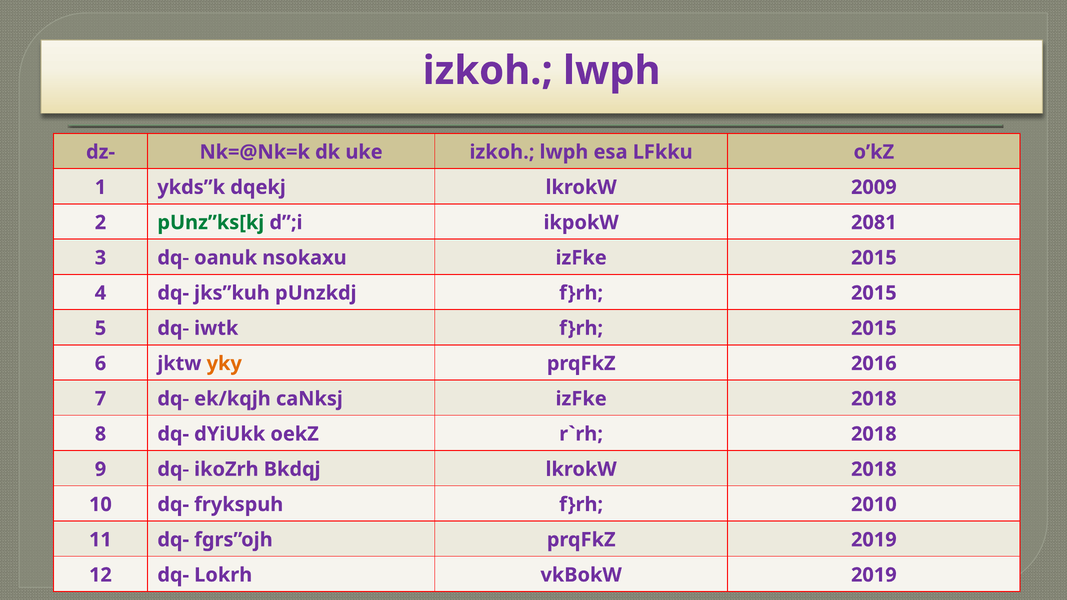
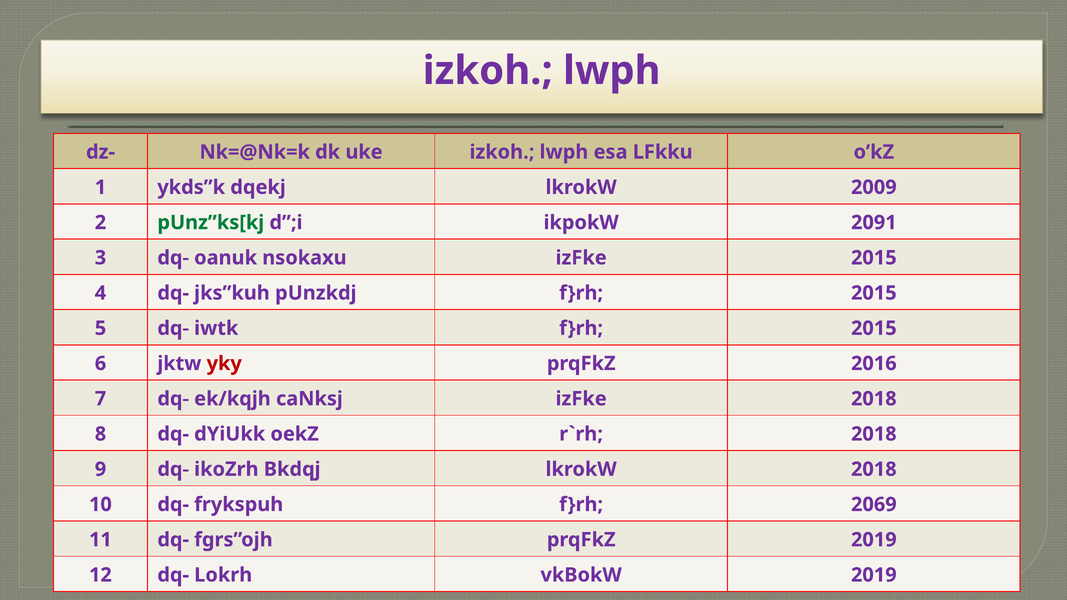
2081: 2081 -> 2091 (874, 223)
yky colour: orange -> red (224, 364)
2010: 2010 -> 2069 (874, 505)
